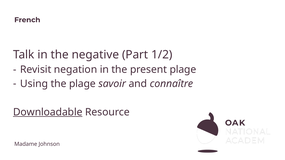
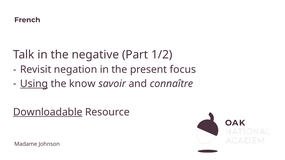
present plage: plage -> focus (183, 70)
Using underline: none -> present (34, 84)
the plage: plage -> know (82, 84)
